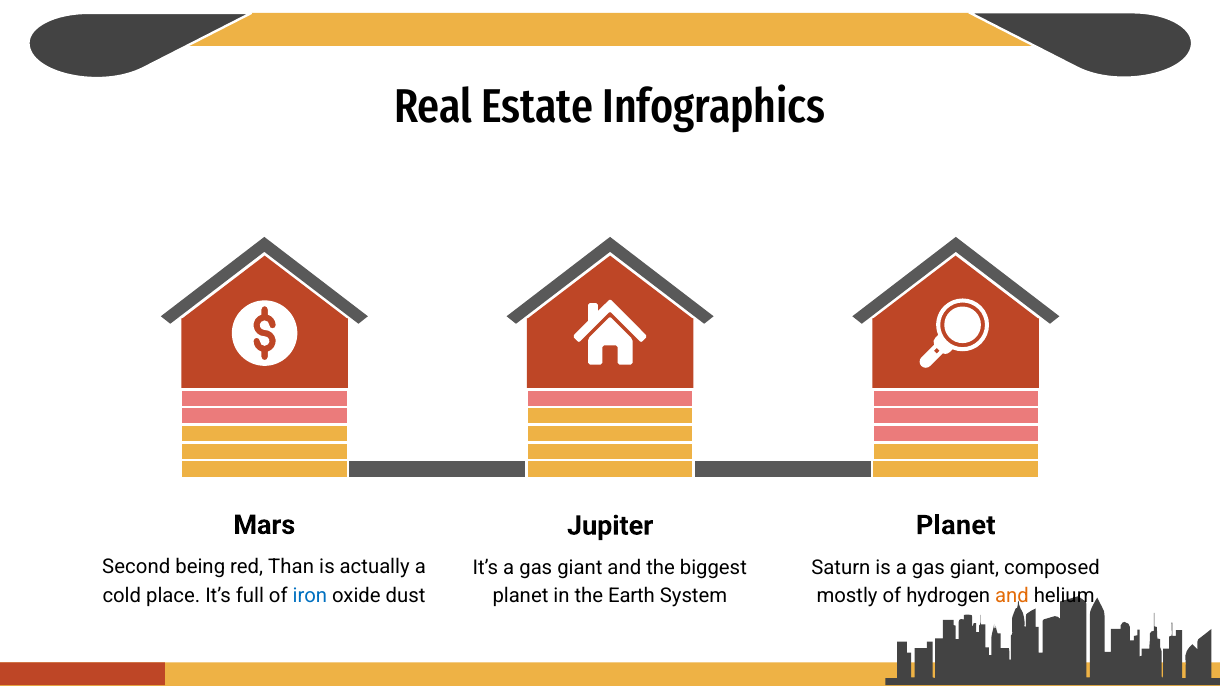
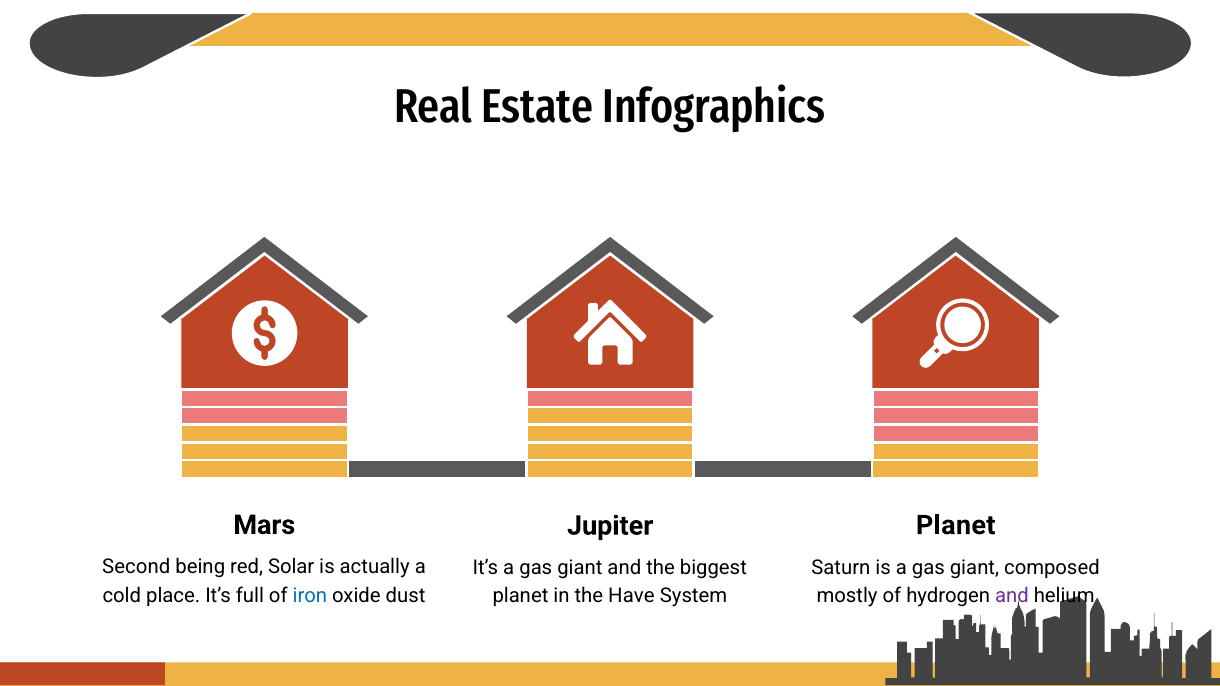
Than: Than -> Solar (291, 568)
Earth: Earth -> Have (631, 596)
and colour: orange -> purple (1012, 596)
